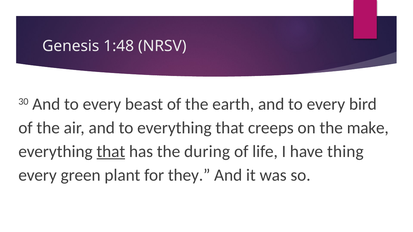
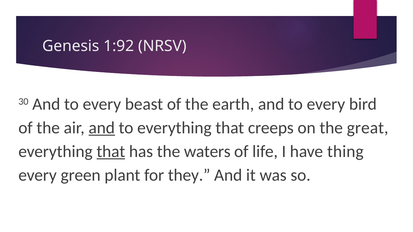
1:48: 1:48 -> 1:92 (119, 46)
and underline: none -> present (102, 128)
make: make -> great (368, 128)
during: during -> waters (207, 152)
